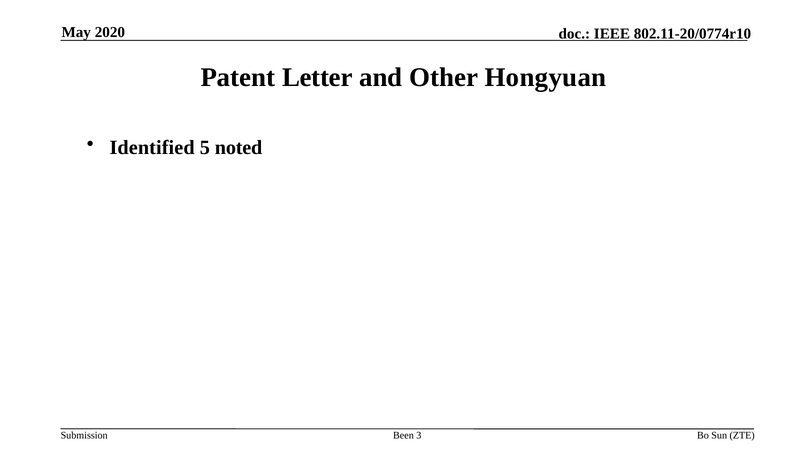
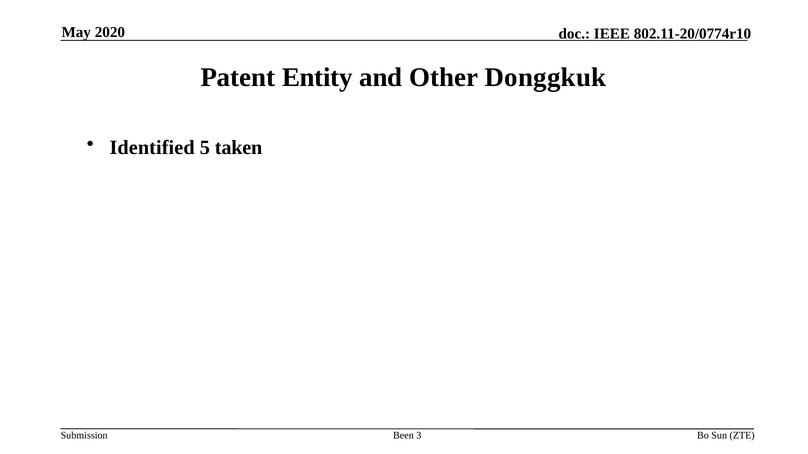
Letter: Letter -> Entity (317, 78)
Hongyuan: Hongyuan -> Donggkuk (546, 78)
noted: noted -> taken (239, 148)
